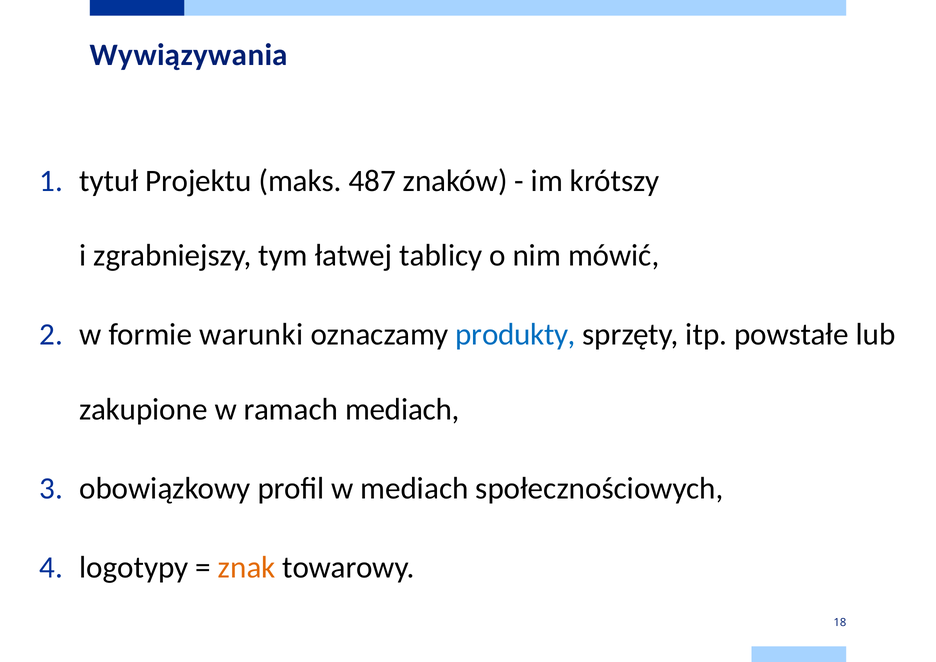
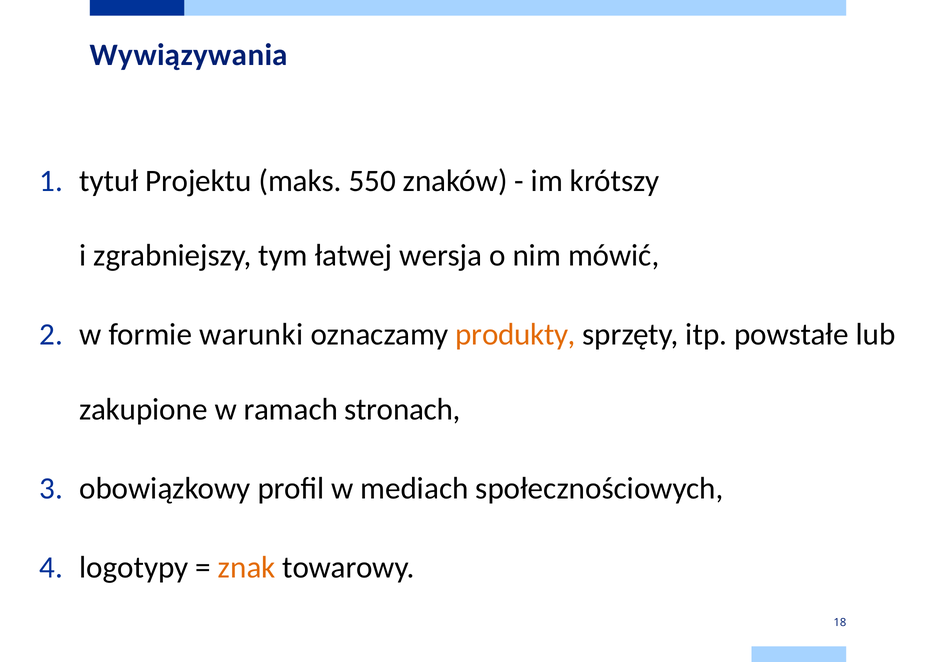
487: 487 -> 550 (372, 181)
tablicy: tablicy -> wersja (441, 256)
produkty colour: blue -> orange (516, 335)
ramach mediach: mediach -> stronach (402, 409)
